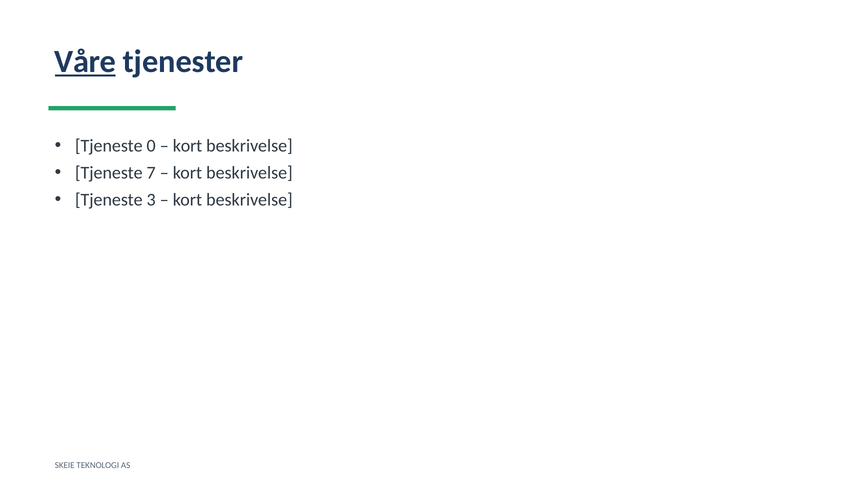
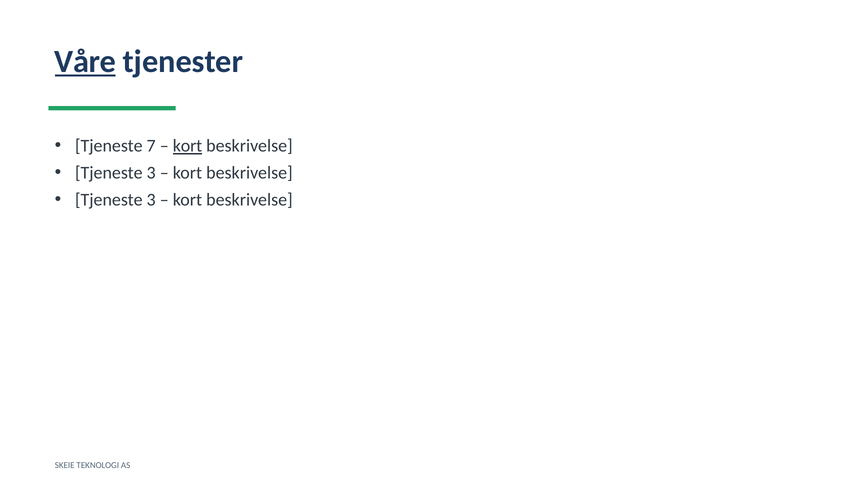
0: 0 -> 7 (151, 146)
kort underline: none -> present (188, 146)
7: 7 -> 3 (151, 173)
